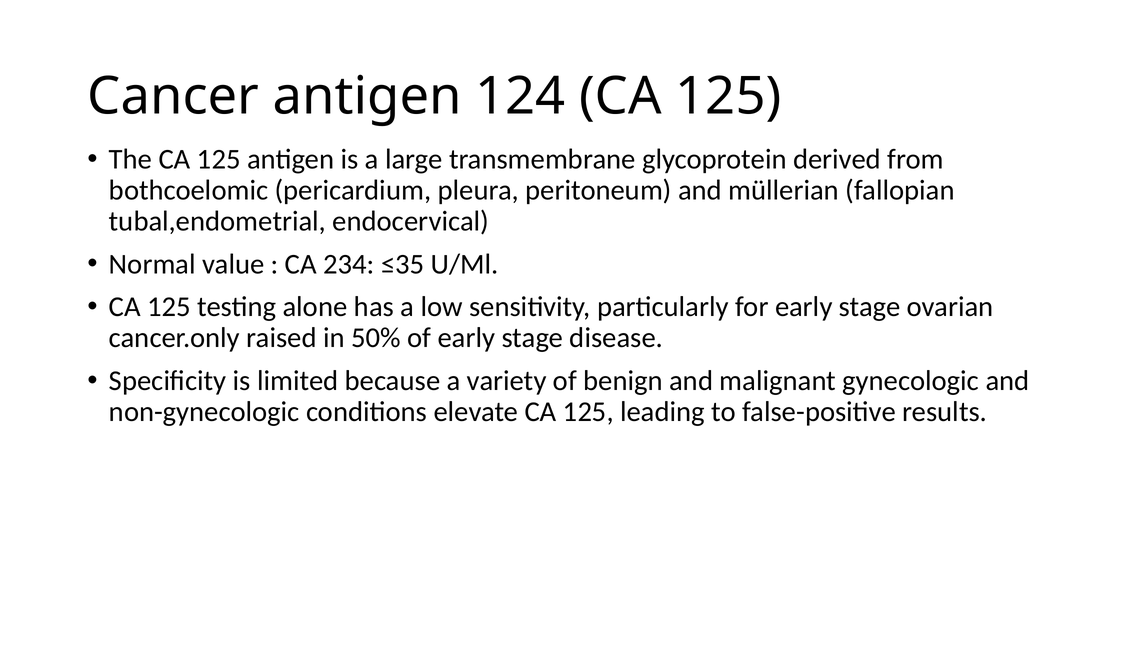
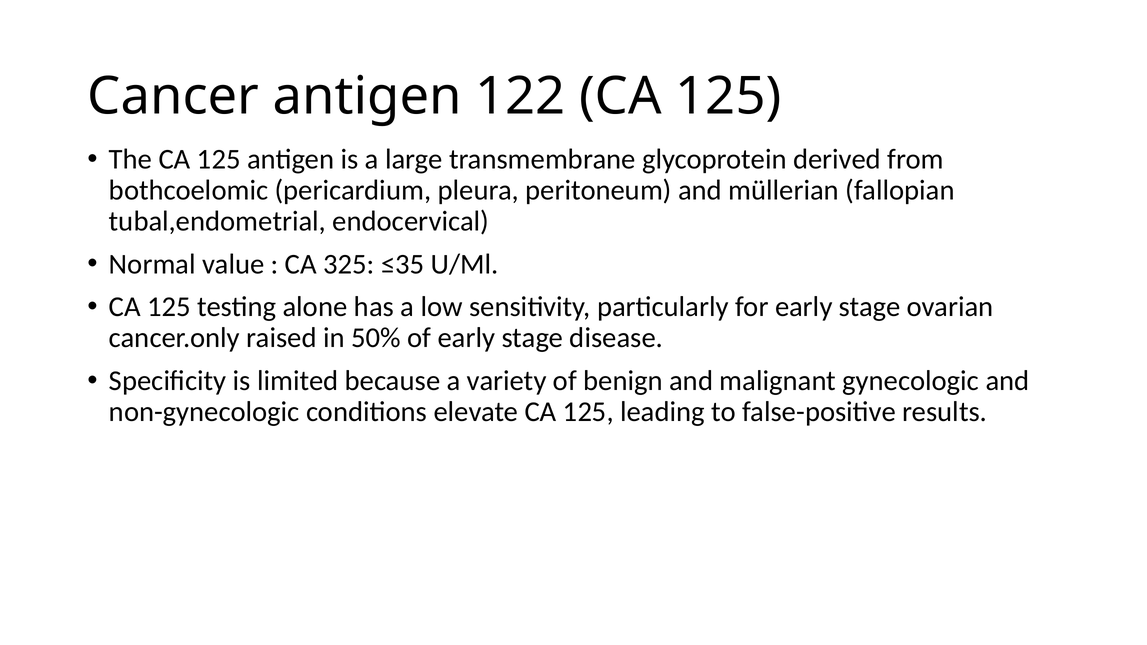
124: 124 -> 122 (520, 96)
234: 234 -> 325 (349, 264)
